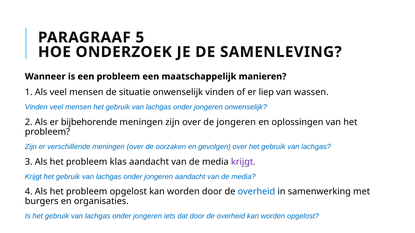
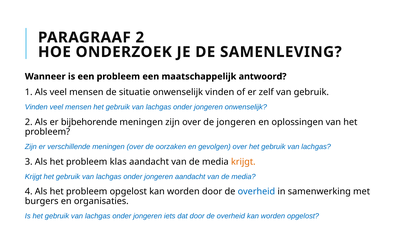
PARAGRAAF 5: 5 -> 2 (140, 38)
manieren: manieren -> antwoord (263, 77)
liep: liep -> zelf (266, 92)
van wassen: wassen -> gebruik (311, 92)
krijgt colour: purple -> orange (243, 162)
